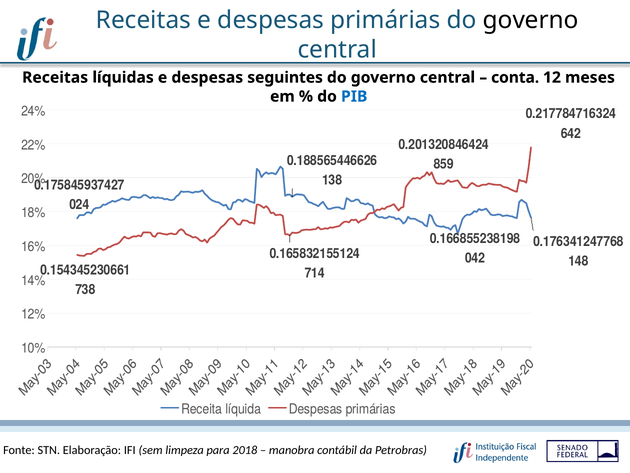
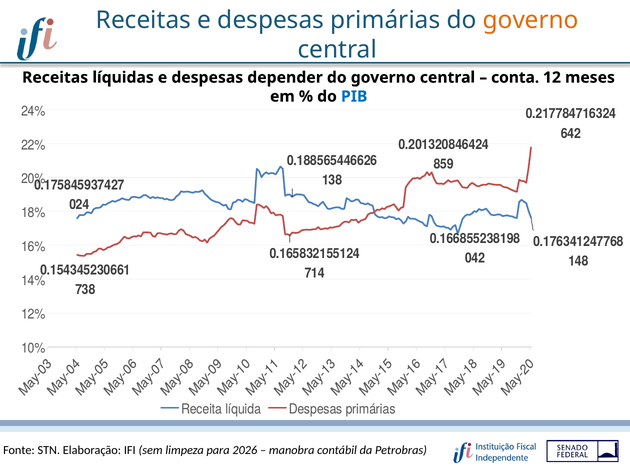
governo colour: black -> orange (531, 20)
seguintes: seguintes -> depender (285, 77)
2018: 2018 -> 2026 (245, 450)
